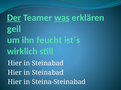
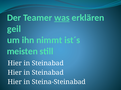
Der underline: present -> none (14, 18)
feucht: feucht -> nimmt (49, 40)
wirklich: wirklich -> meisten (22, 52)
